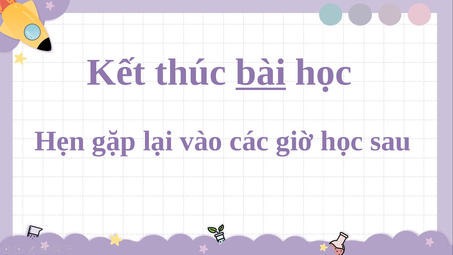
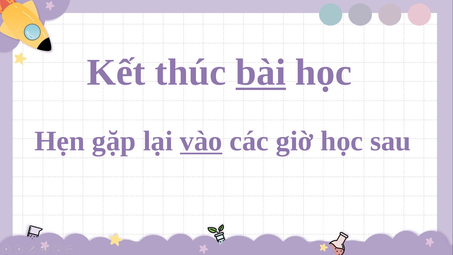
vào underline: none -> present (201, 141)
